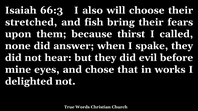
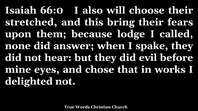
66:3: 66:3 -> 66:0 (52, 10)
fish: fish -> this (94, 22)
thirst: thirst -> lodge (131, 34)
